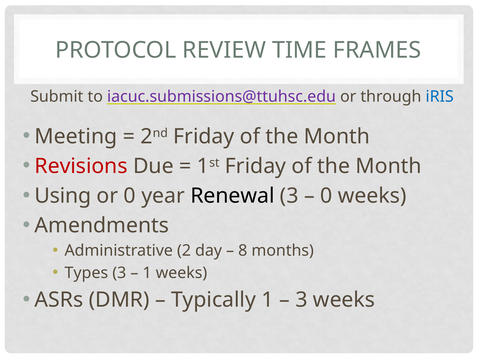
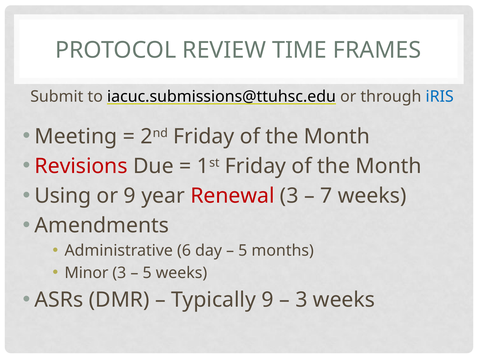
iacuc.submissions@ttuhsc.edu colour: purple -> black (221, 97)
or 0: 0 -> 9 (130, 196)
Renewal colour: black -> red (232, 196)
0: 0 -> 7 (326, 196)
2: 2 -> 6 (184, 251)
8: 8 -> 5 (243, 251)
Types: Types -> Minor (86, 273)
1: 1 -> 5 (147, 273)
Typically 1: 1 -> 9 (268, 300)
